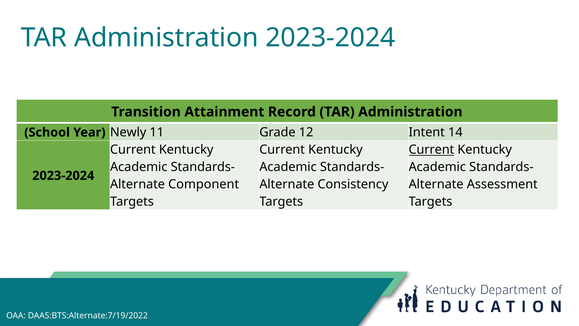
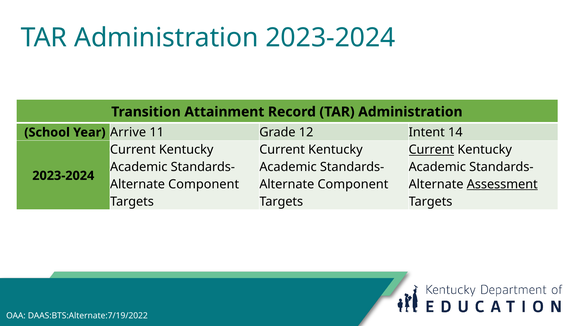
Newly: Newly -> Arrive (128, 132)
Consistency: Consistency -> Component (353, 184)
Assessment underline: none -> present (502, 184)
